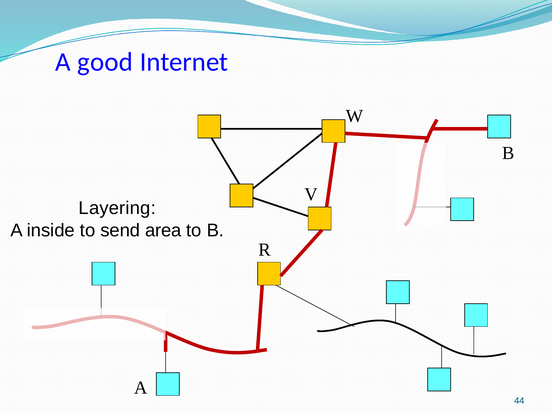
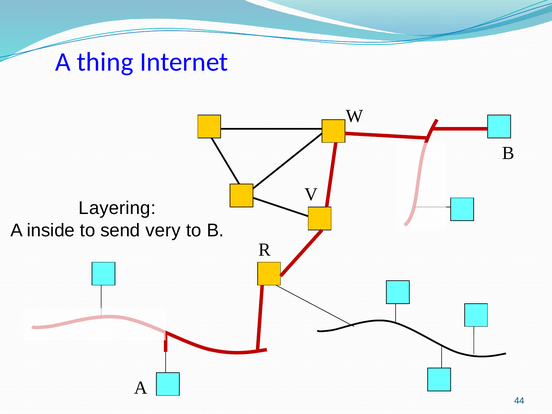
good: good -> thing (105, 62)
area: area -> very (163, 230)
